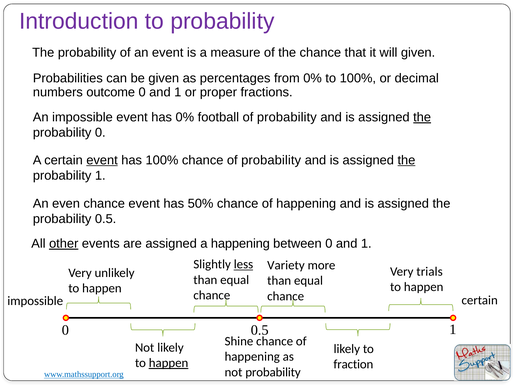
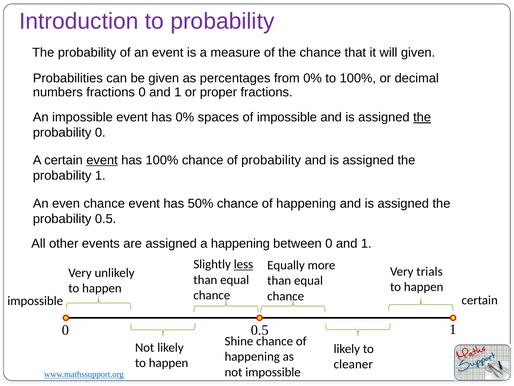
numbers outcome: outcome -> fractions (111, 92)
football: football -> spaces (218, 117)
probability: probability -> impossible (287, 117)
the underline: present -> none (406, 160)
other underline: present -> none (64, 243)
Variety: Variety -> Equally (286, 265)
happen underline: present -> none (169, 363)
fraction: fraction -> cleaner (353, 364)
not probability: probability -> impossible (273, 372)
